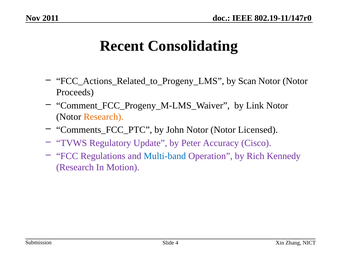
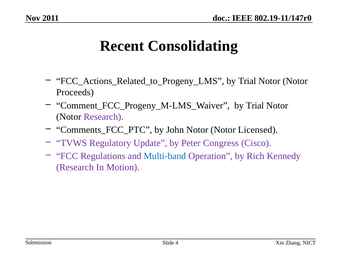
FCC_Actions_Related_to_Progeny_LMS by Scan: Scan -> Trial (247, 81)
Comment_FCC_Progeny_M-LMS_Waiver by Link: Link -> Trial (255, 106)
Research colour: orange -> purple (104, 117)
Accuracy: Accuracy -> Congress (221, 143)
